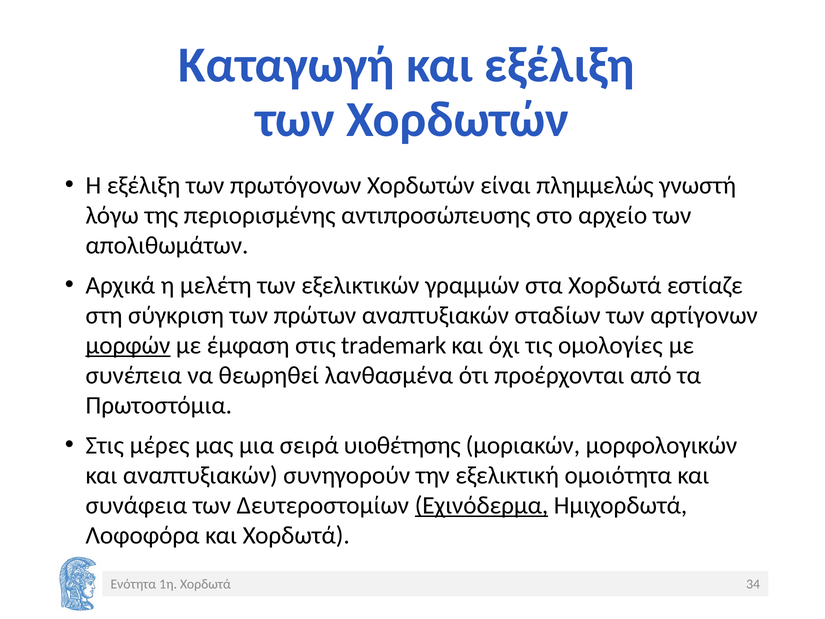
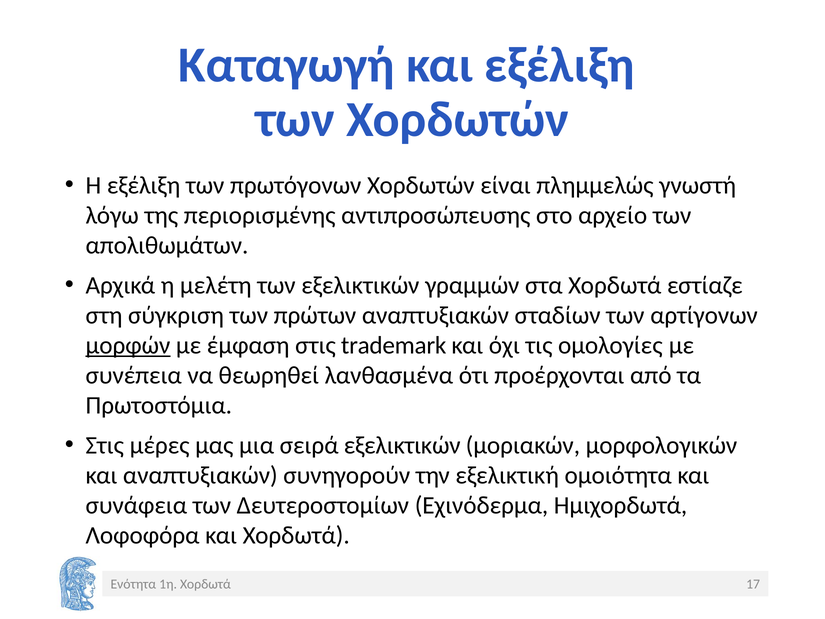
σειρά υιοθέτησης: υιοθέτησης -> εξελικτικών (402, 445)
Εχινόδερμα underline: present -> none (481, 505)
34: 34 -> 17 (753, 584)
